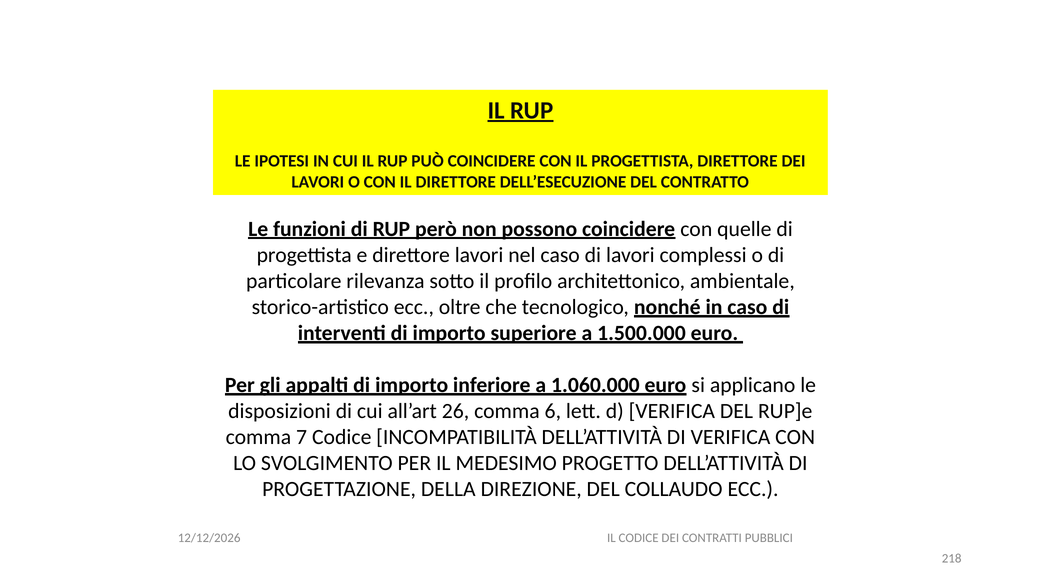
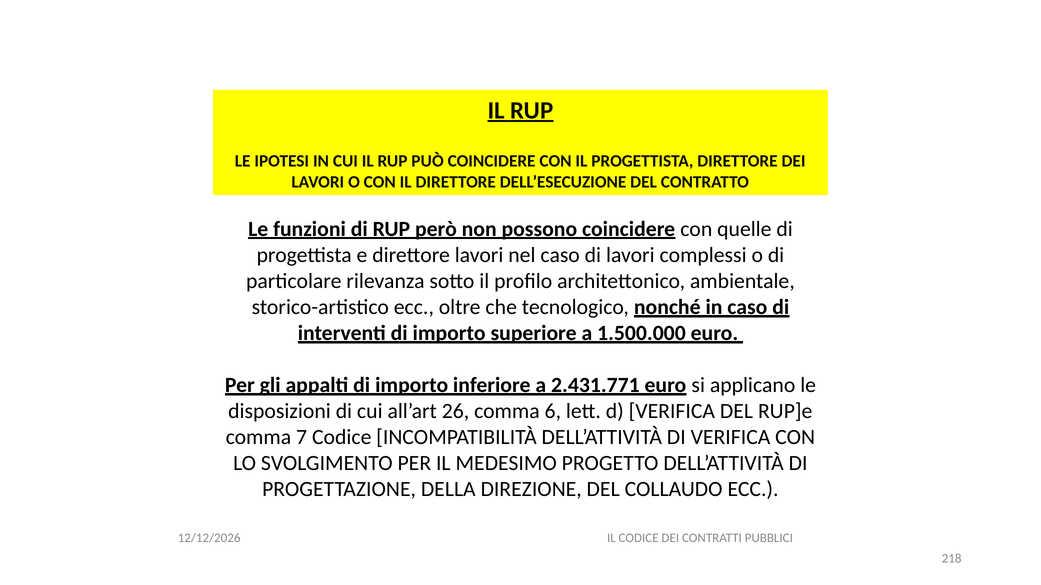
1.060.000: 1.060.000 -> 2.431.771 (595, 385)
